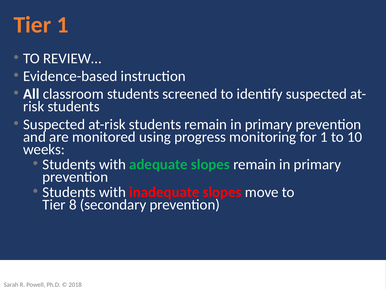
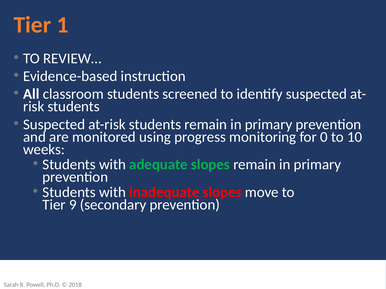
for 1: 1 -> 0 (324, 137)
8: 8 -> 9 (73, 205)
